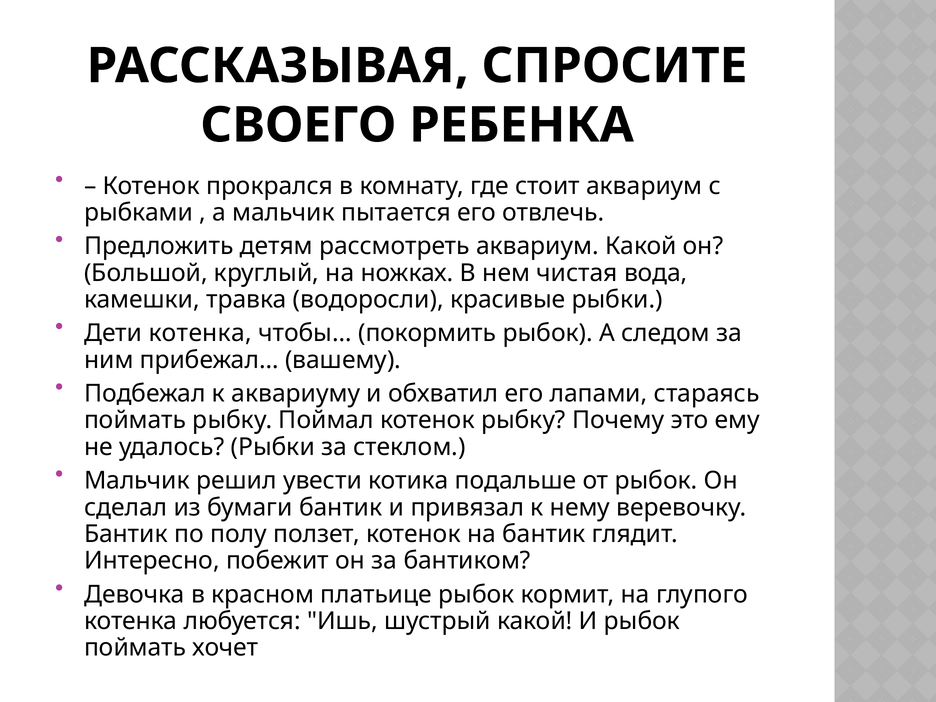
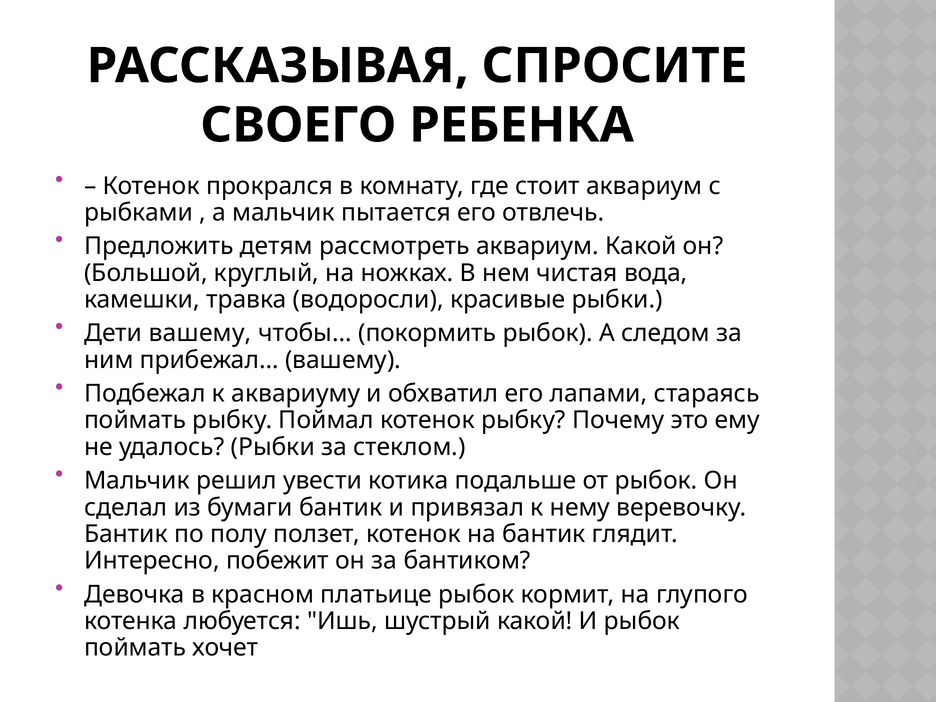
Дети котенка: котенка -> вашему (200, 333)
